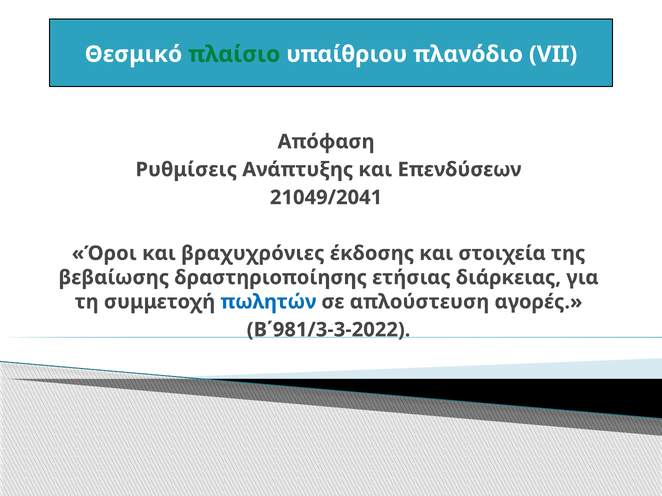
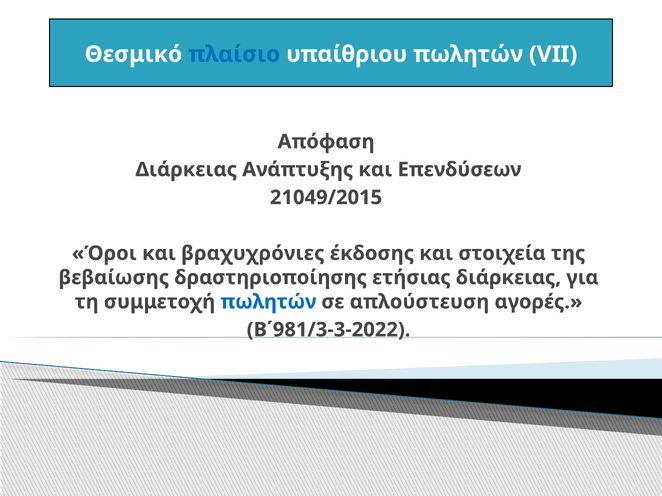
πλαίσιο colour: green -> blue (234, 54)
υπαίθριου πλανόδιο: πλανόδιο -> πωλητών (468, 54)
Ρυθμίσεις: Ρυθμίσεις -> Διάρκειας (186, 170)
21049/2041: 21049/2041 -> 21049/2015 (326, 198)
